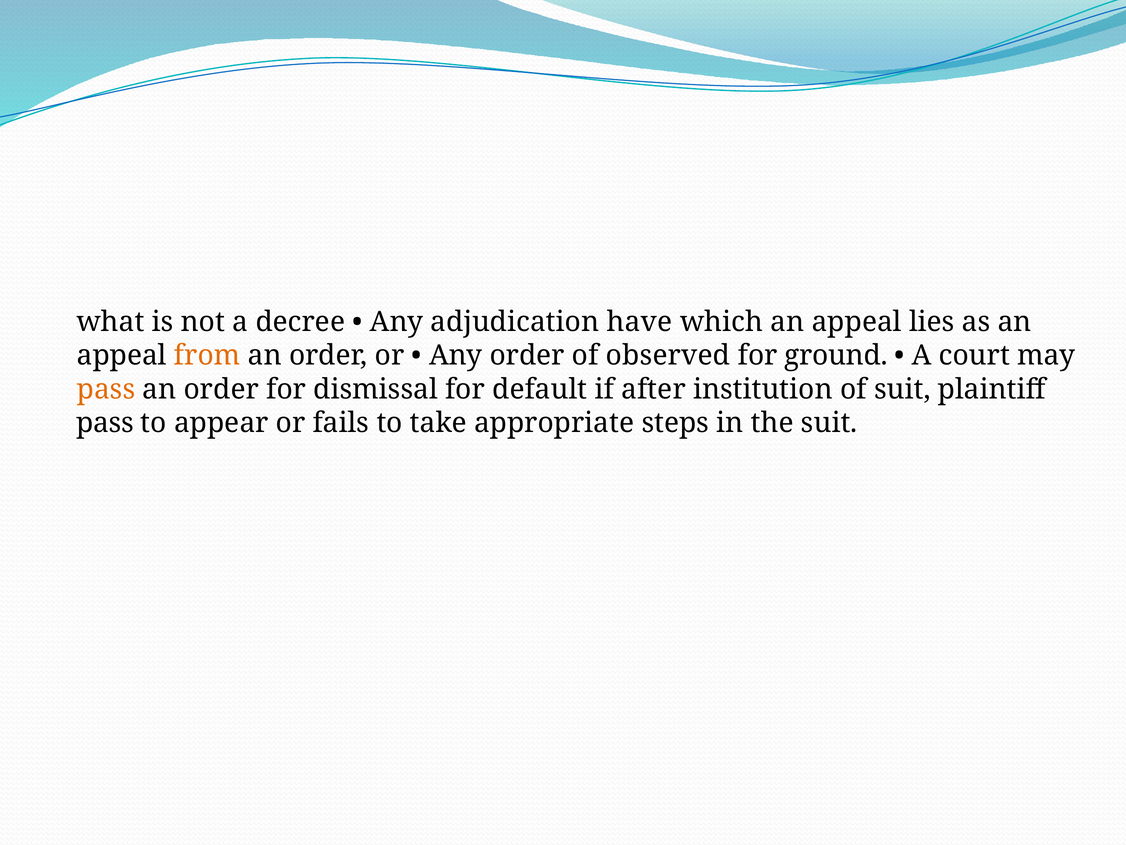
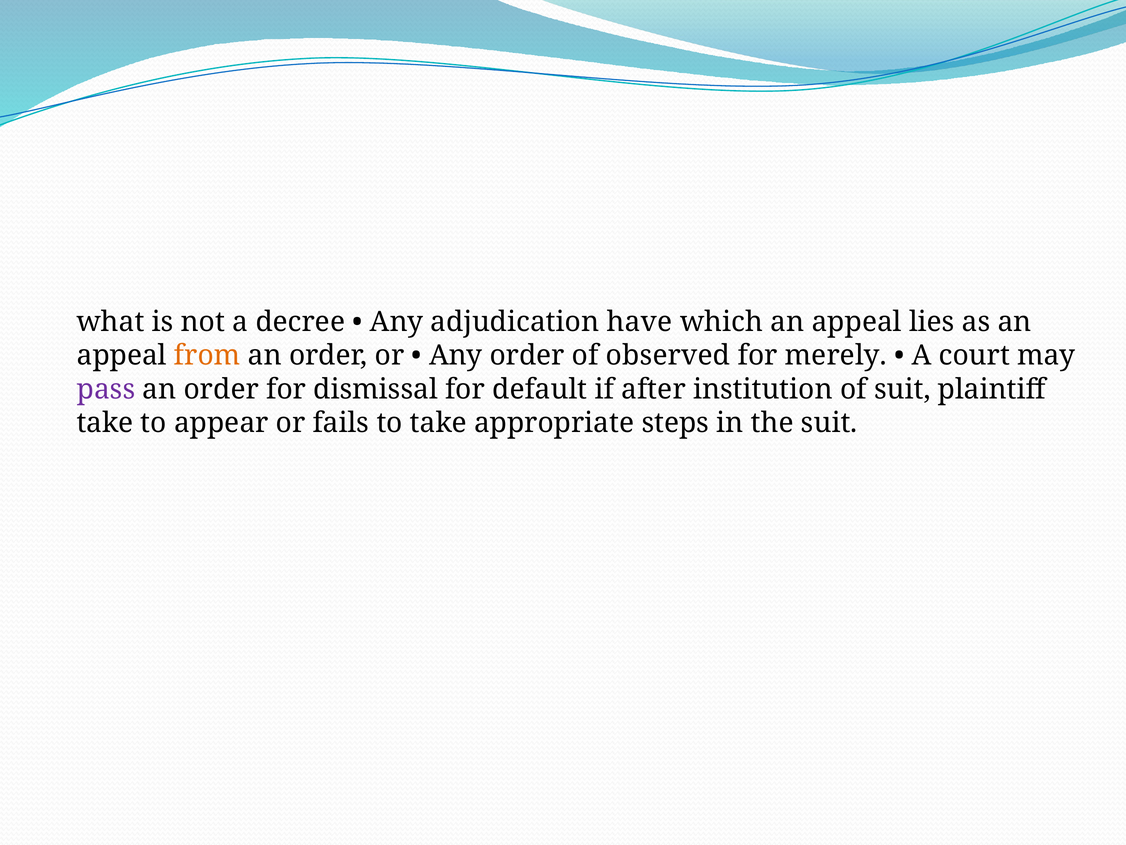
ground: ground -> merely (836, 355)
pass colour: orange -> purple (106, 389)
pass: pass -> take (105, 423)
